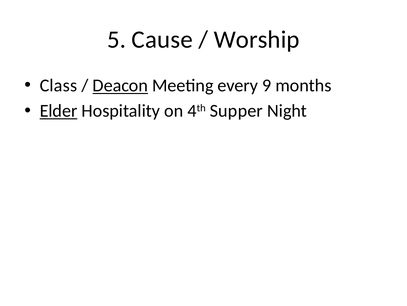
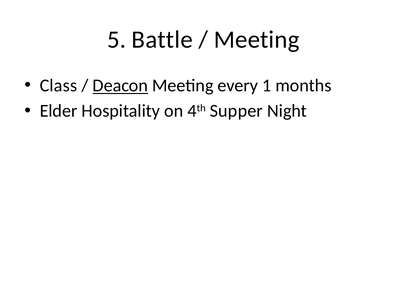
Cause: Cause -> Battle (162, 39)
Worship: Worship -> Meeting (257, 39)
9: 9 -> 1 (267, 85)
Elder underline: present -> none (59, 111)
